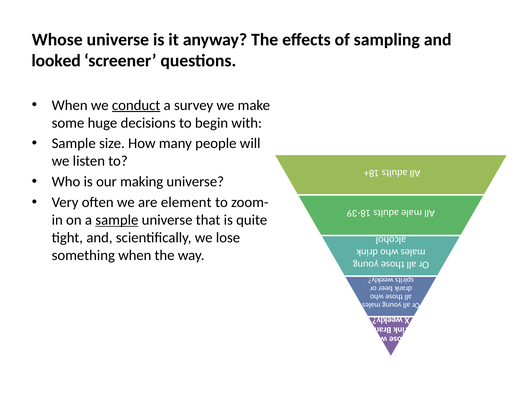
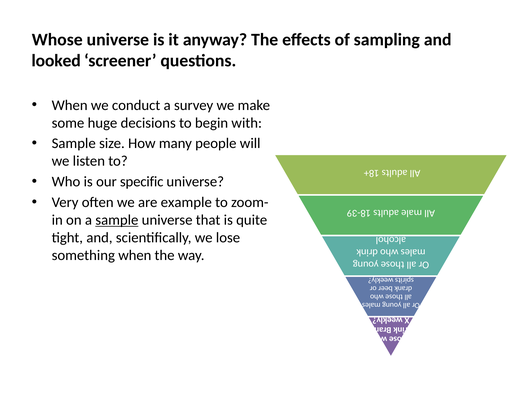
conduct underline: present -> none (136, 105)
making: making -> specific (142, 182)
element: element -> example (186, 203)
